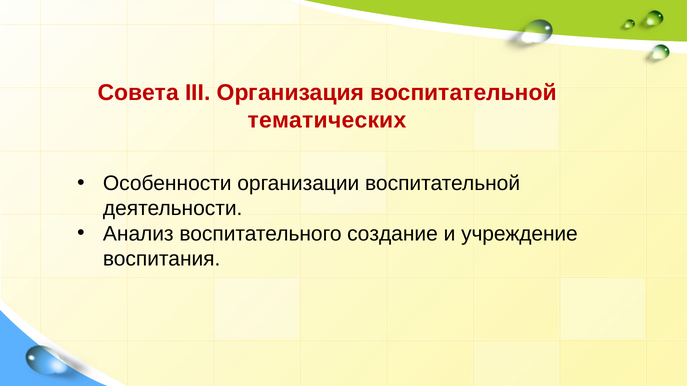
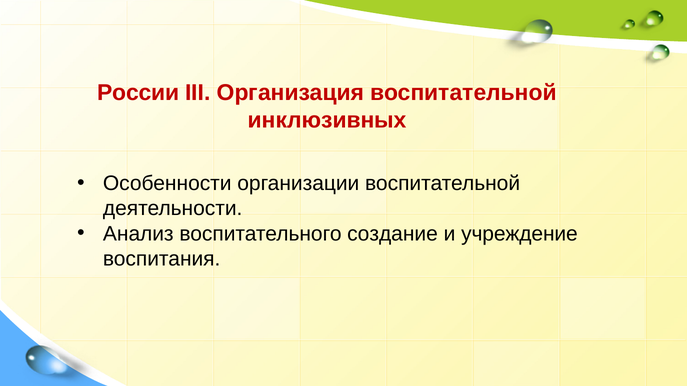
Совета: Совета -> России (138, 93)
тематических: тематических -> инклюзивных (327, 120)
